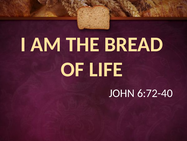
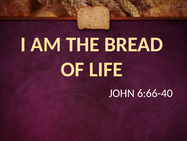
6:72-40: 6:72-40 -> 6:66-40 (155, 93)
